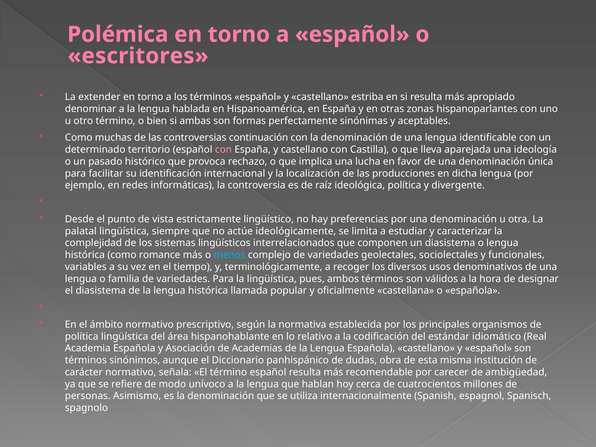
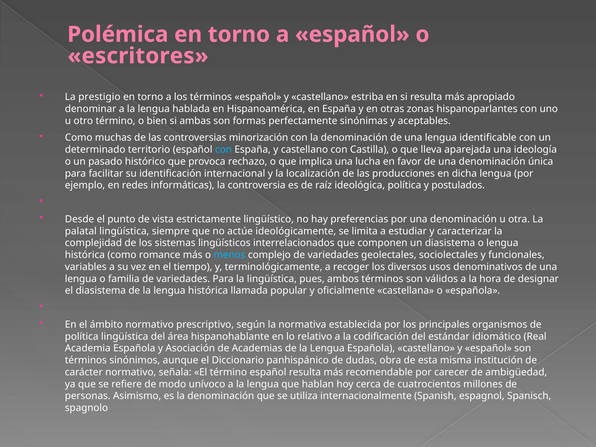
extender: extender -> prestigio (99, 97)
continuación: continuación -> minorización (259, 138)
con colour: pink -> light blue (223, 150)
divergente: divergente -> postulados (458, 185)
